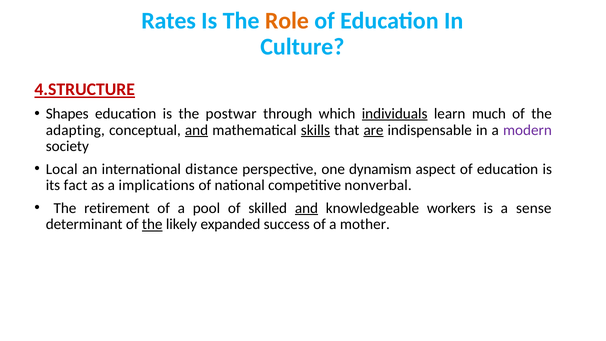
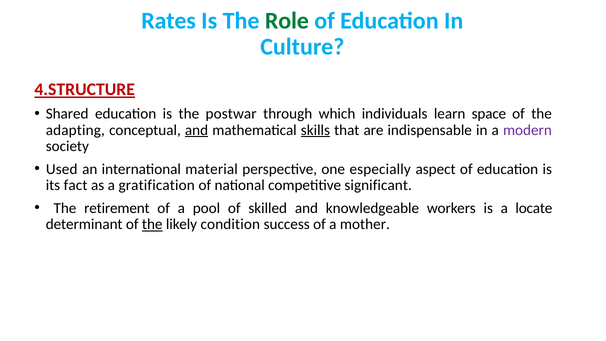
Role colour: orange -> green (287, 21)
Shapes: Shapes -> Shared (67, 114)
individuals underline: present -> none (395, 114)
much: much -> space (489, 114)
are underline: present -> none (373, 130)
Local: Local -> Used (62, 169)
distance: distance -> material (212, 169)
dynamism: dynamism -> especially (380, 169)
implications: implications -> gratification (157, 185)
nonverbal: nonverbal -> significant (378, 185)
and underline: present -> none (306, 208)
sense: sense -> locate (534, 208)
expanded: expanded -> condition (230, 224)
